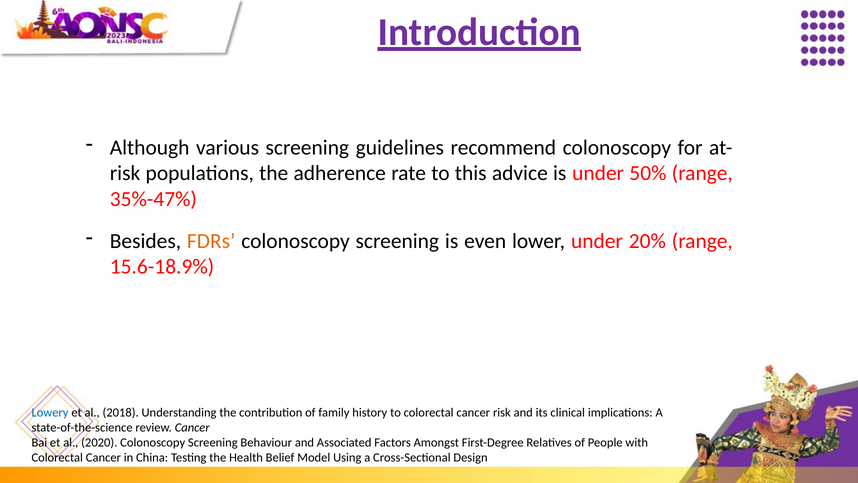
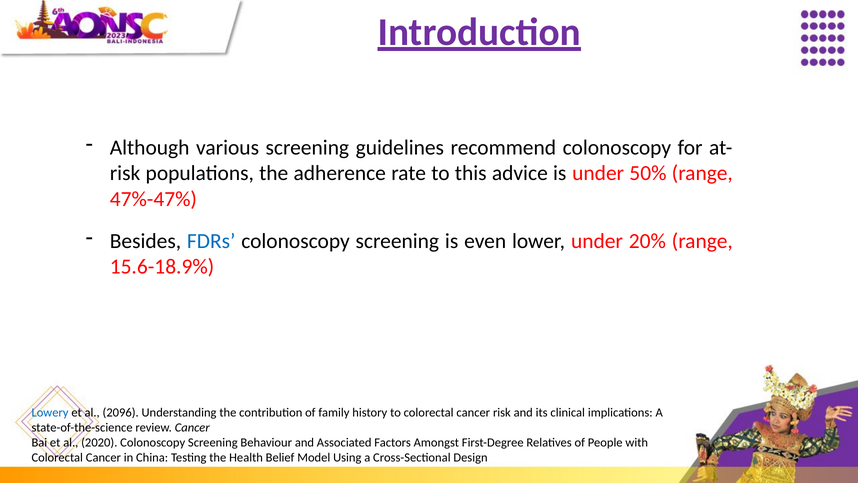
35%-47%: 35%-47% -> 47%-47% (153, 199)
FDRs colour: orange -> blue (211, 241)
2018: 2018 -> 2096 (121, 412)
